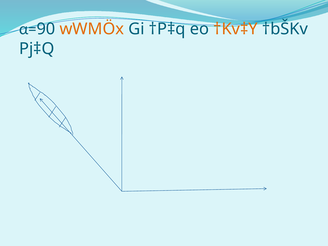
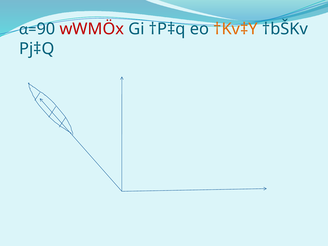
wWMÖx colour: orange -> red (92, 29)
